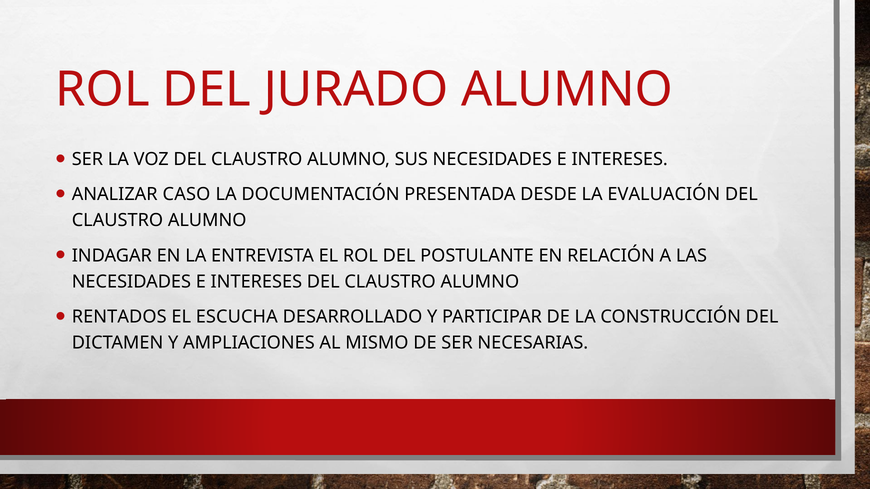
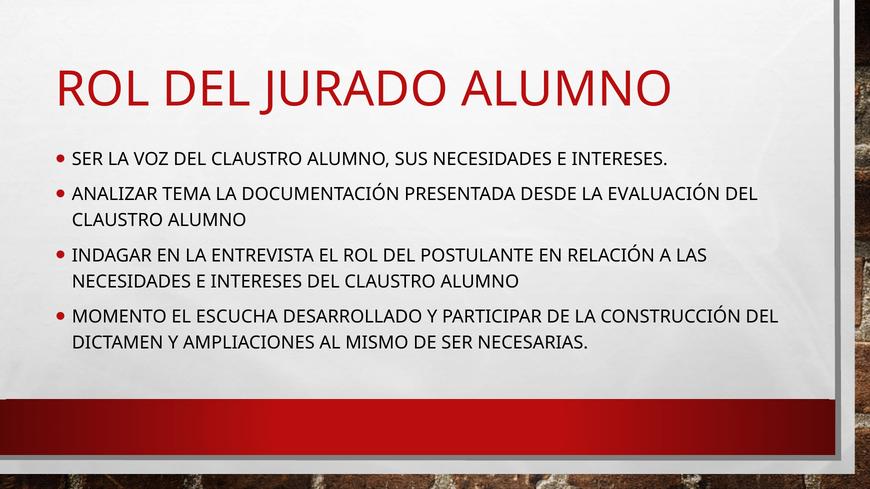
CASO: CASO -> TEMA (187, 194)
RENTADOS: RENTADOS -> MOMENTO (119, 317)
